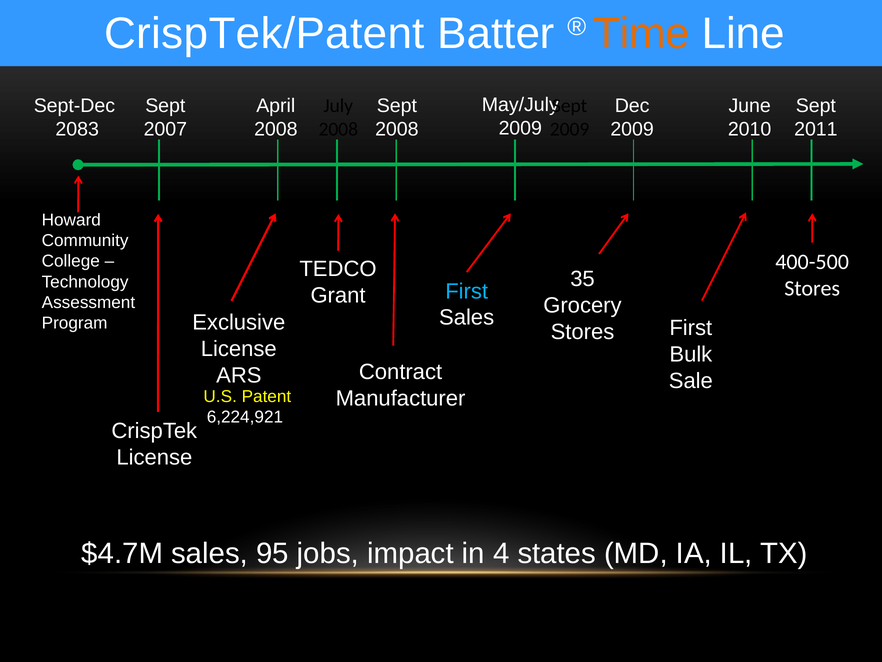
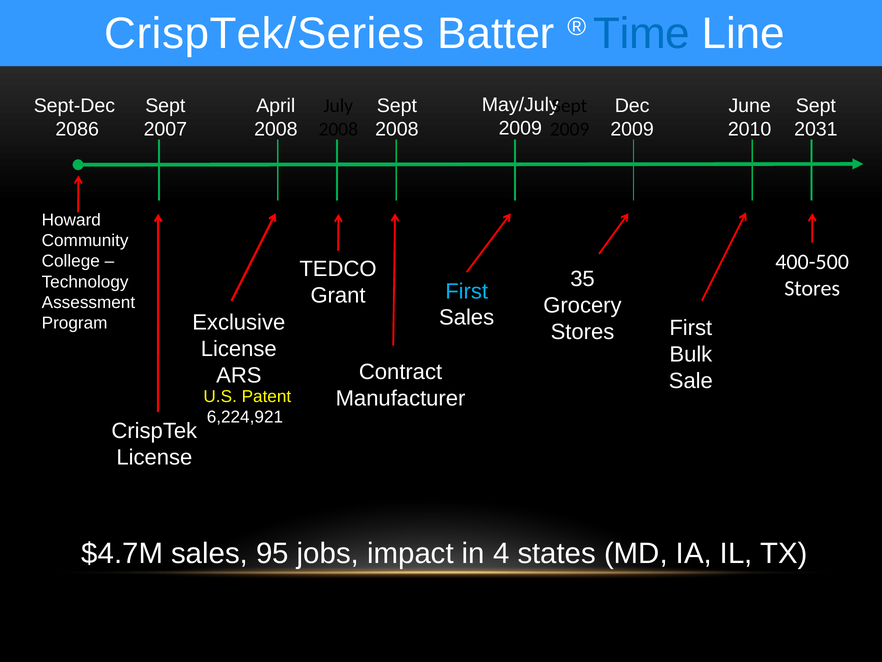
CrispTek/Patent: CrispTek/Patent -> CrispTek/Series (264, 34)
Time colour: orange -> blue (642, 34)
2083: 2083 -> 2086 (77, 129)
2011: 2011 -> 2031 (816, 129)
